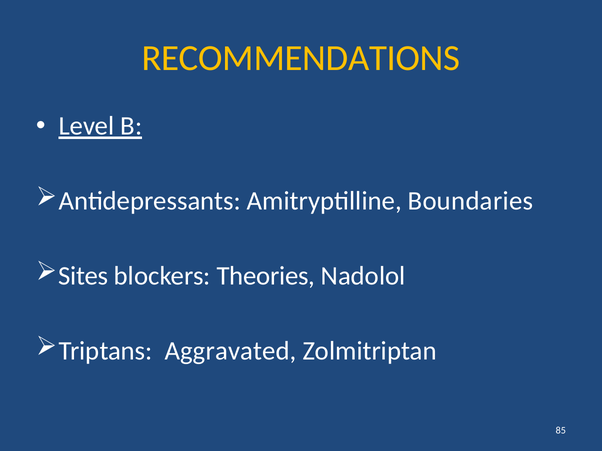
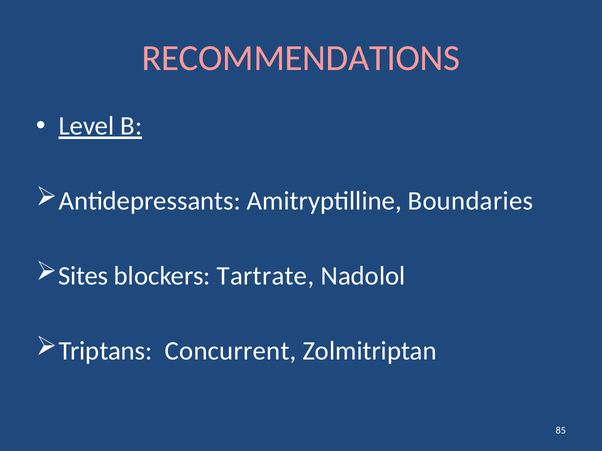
RECOMMENDATIONS colour: yellow -> pink (301, 58)
Theories: Theories -> Tartrate (266, 276)
Aggravated: Aggravated -> Concurrent (231, 351)
